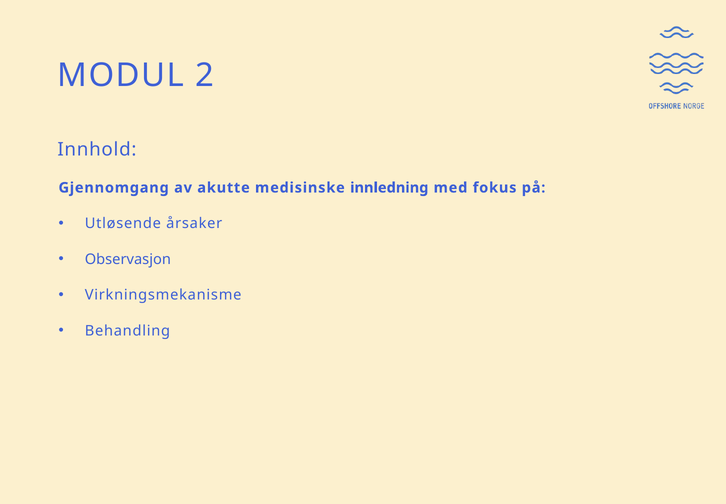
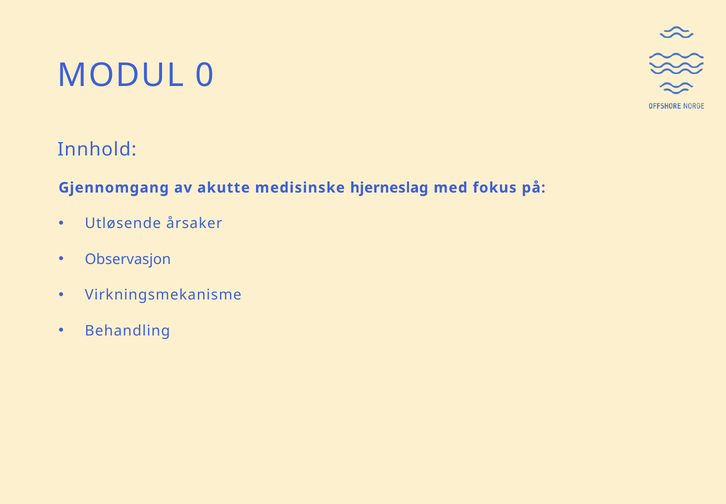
2: 2 -> 0 (205, 75)
innledning: innledning -> hjerneslag (389, 188)
